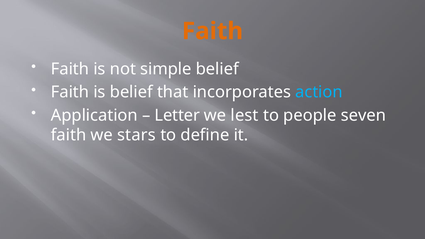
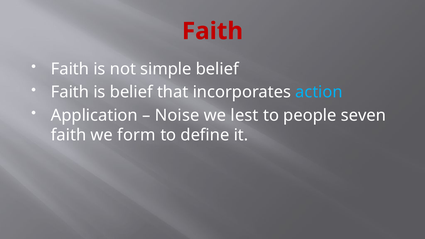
Faith colour: orange -> red (212, 31)
Letter: Letter -> Noise (177, 115)
stars: stars -> form (136, 135)
